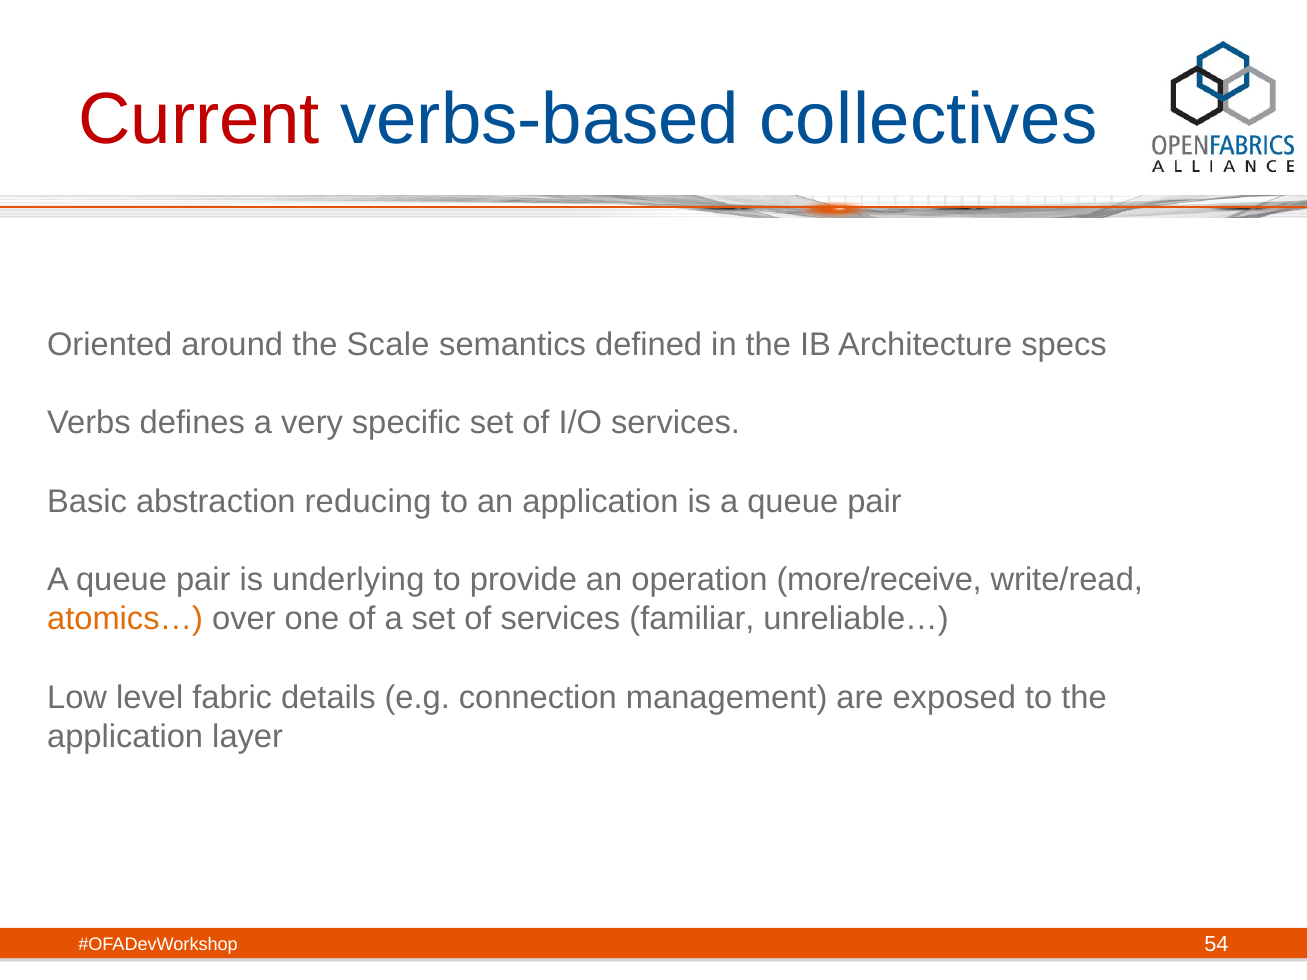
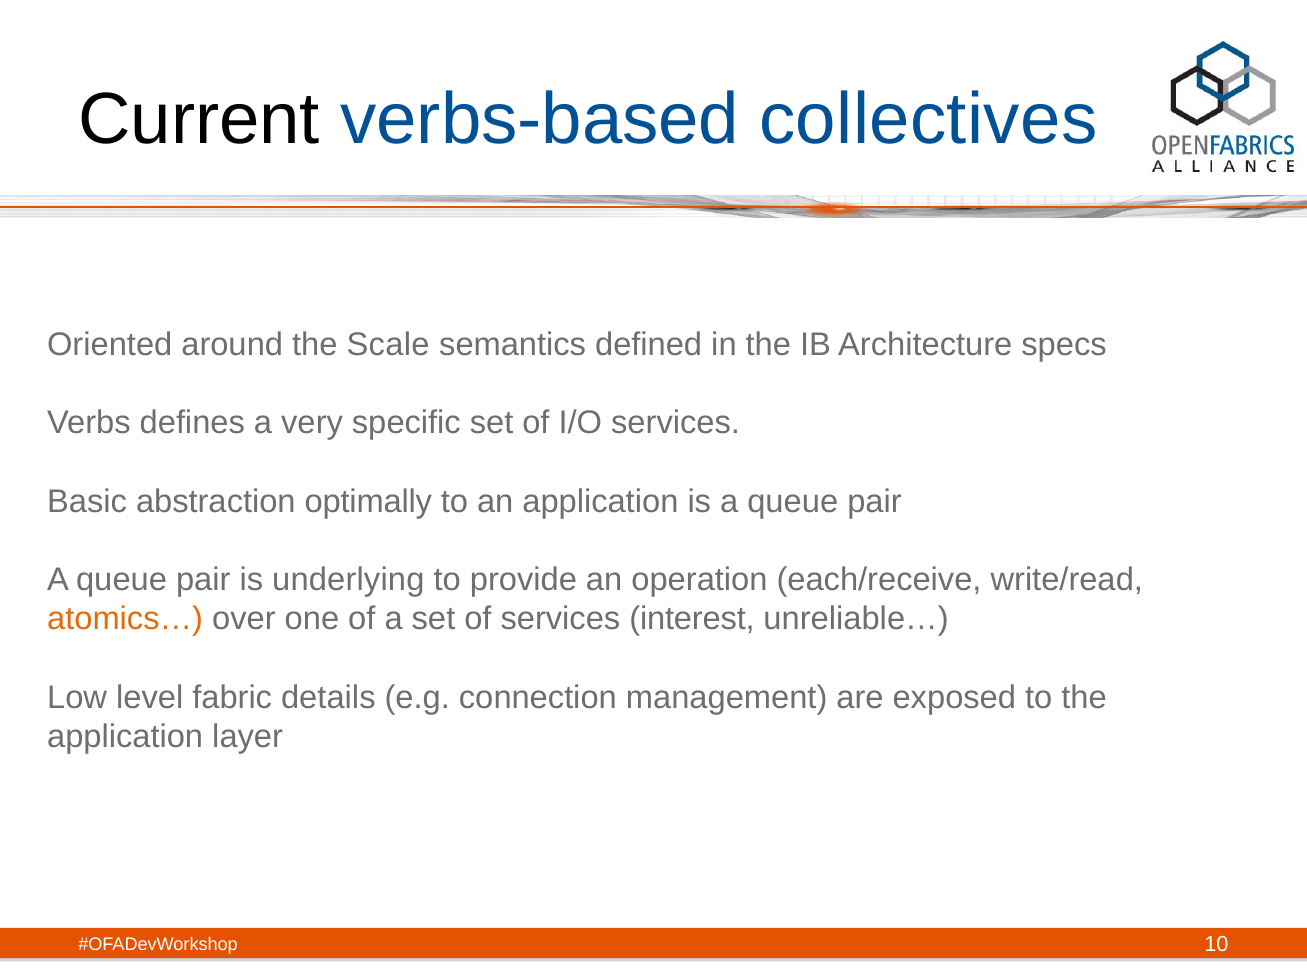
Current colour: red -> black (199, 119)
reducing: reducing -> optimally (368, 502)
more/receive: more/receive -> each/receive (879, 580)
familiar: familiar -> interest (692, 619)
54: 54 -> 10 (1216, 945)
